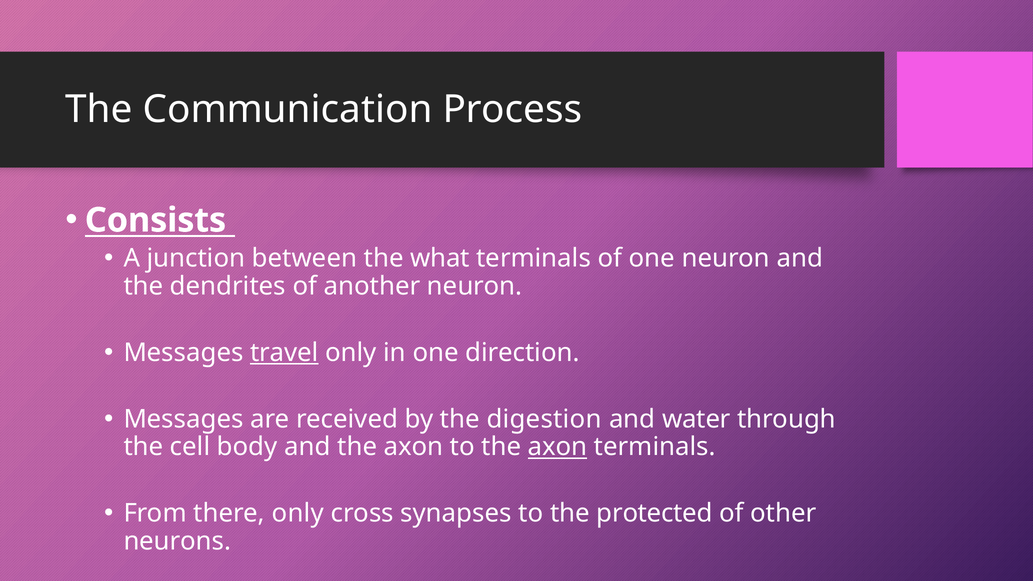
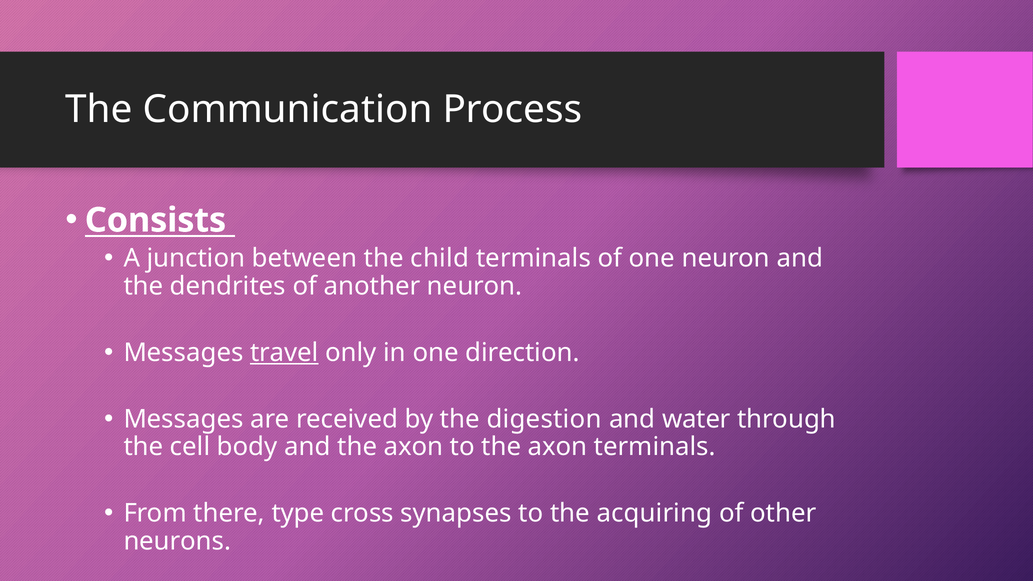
what: what -> child (440, 258)
axon underline: present -> none (558, 447)
there only: only -> type (298, 513)
protected: protected -> acquiring (654, 513)
